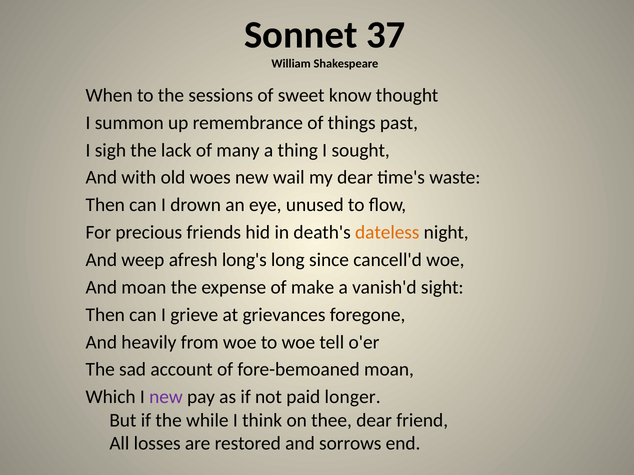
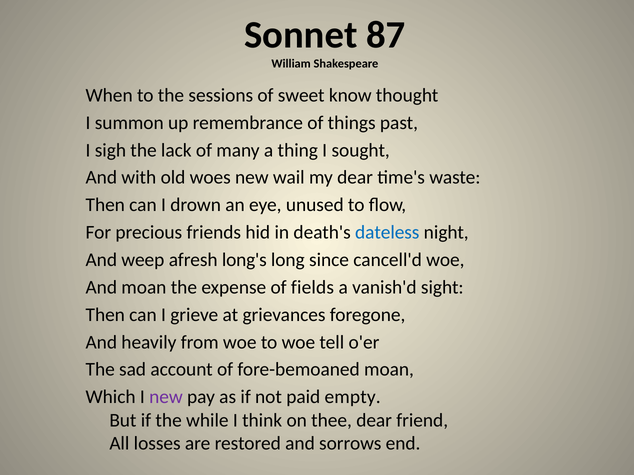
37: 37 -> 87 (386, 35)
dateless colour: orange -> blue (387, 233)
make: make -> fields (312, 288)
longer: longer -> empty (353, 397)
